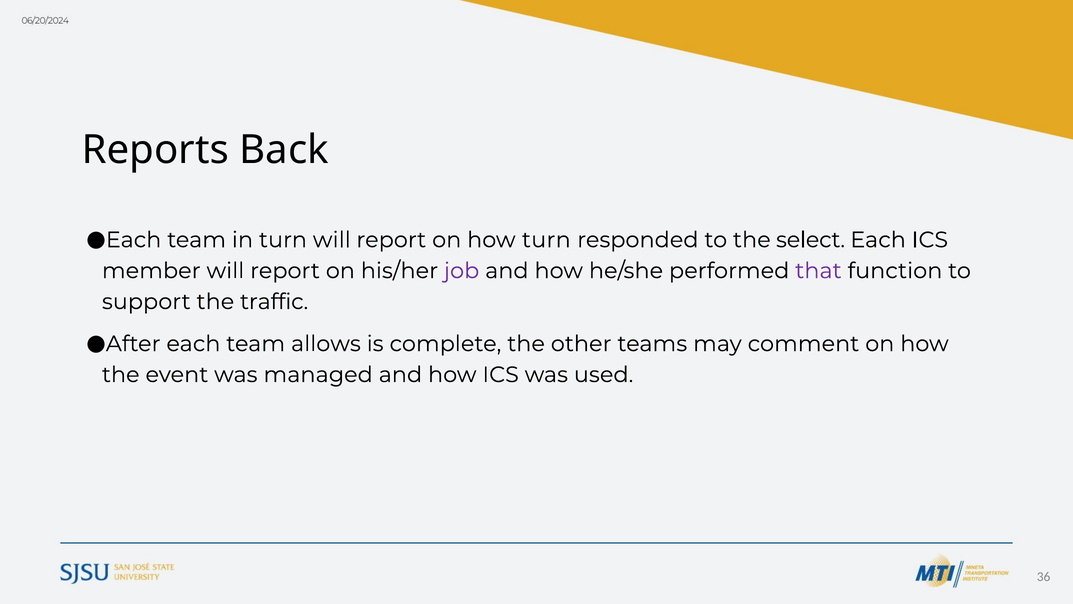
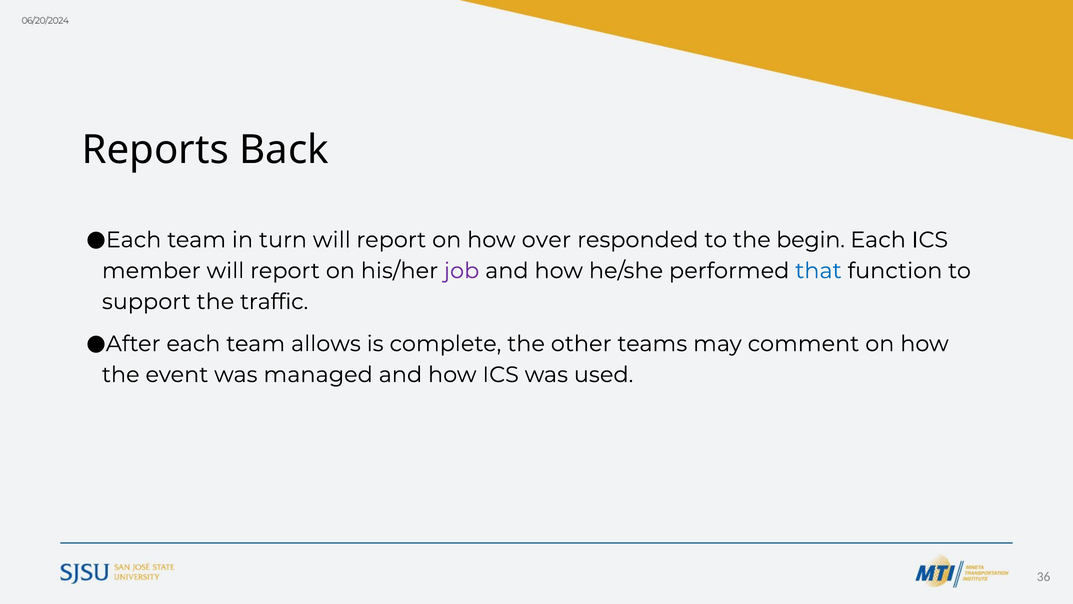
how turn: turn -> over (546, 240)
select: select -> begin (811, 240)
that colour: purple -> blue (818, 271)
